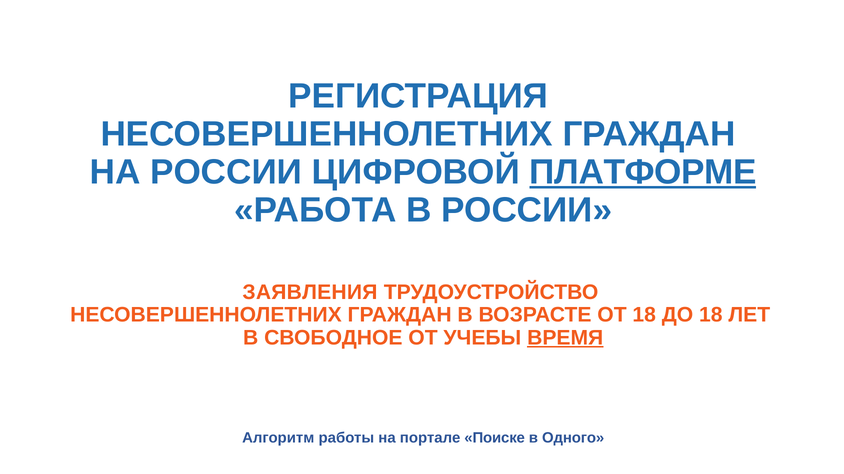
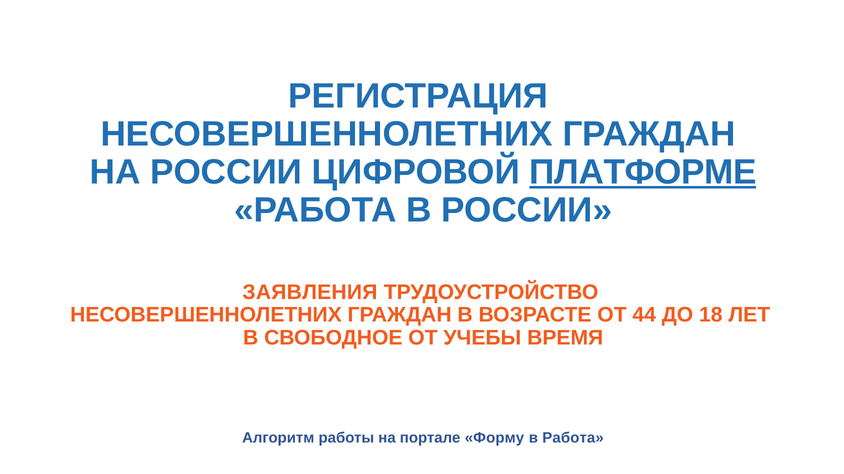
ОТ 18: 18 -> 44 (644, 315)
ВРЕМЯ underline: present -> none (565, 338)
Поиске: Поиске -> Форму (494, 439)
в Одного: Одного -> Работа (573, 439)
